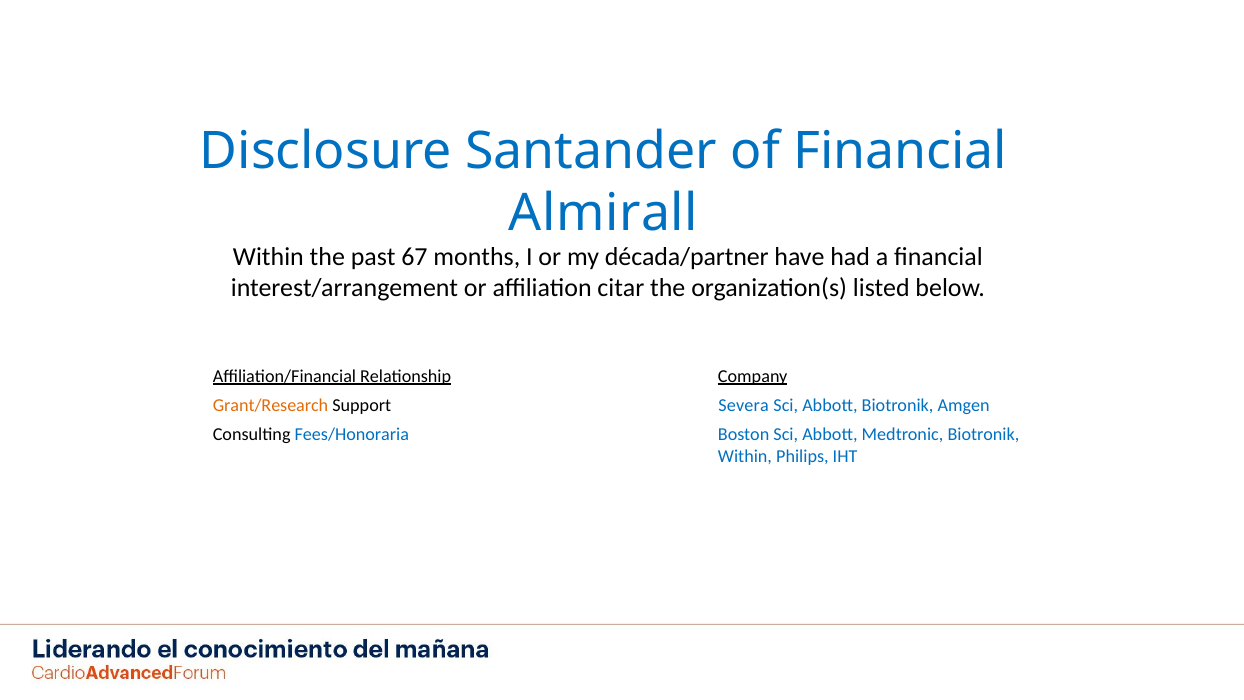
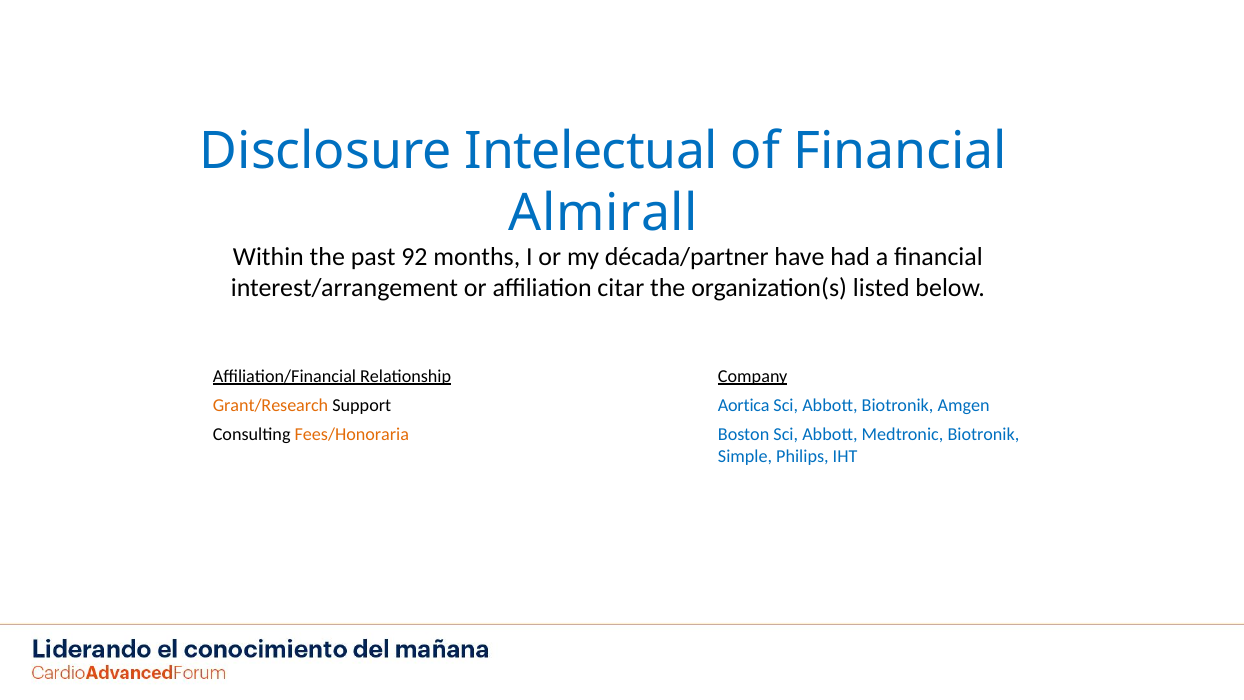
Santander: Santander -> Intelectual (591, 151)
67: 67 -> 92 (414, 257)
Severa: Severa -> Aortica (744, 405)
Fees/Honoraria colour: blue -> orange (352, 434)
Within: Within -> Simple (745, 456)
